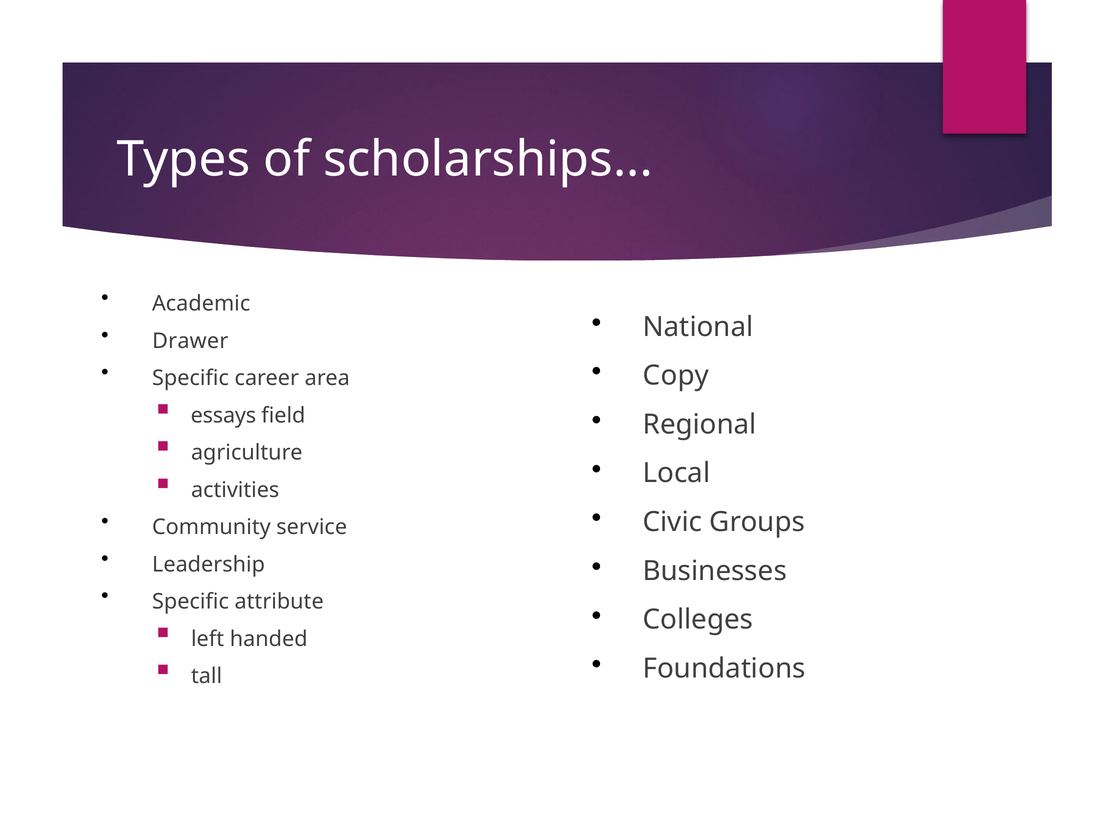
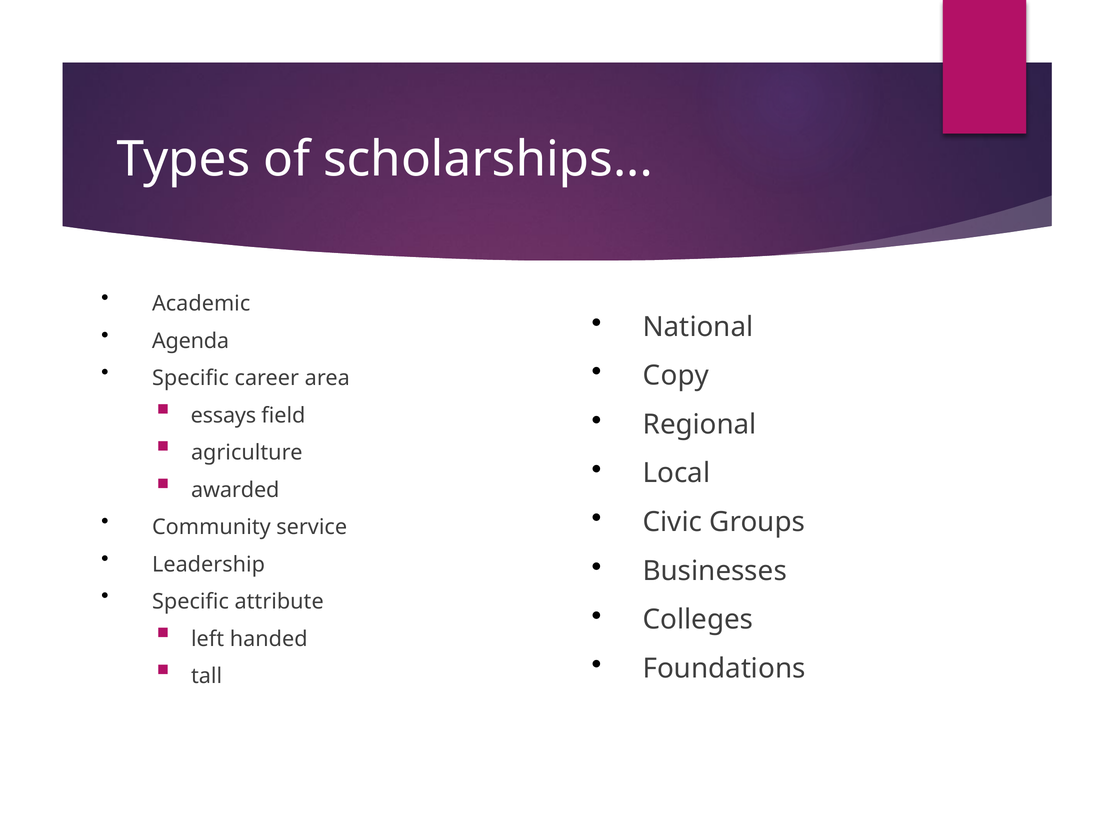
Drawer: Drawer -> Agenda (190, 341)
activities: activities -> awarded (235, 490)
